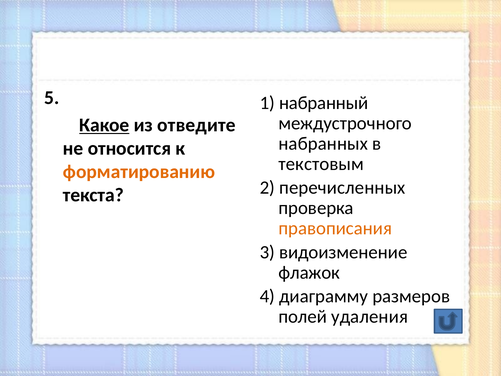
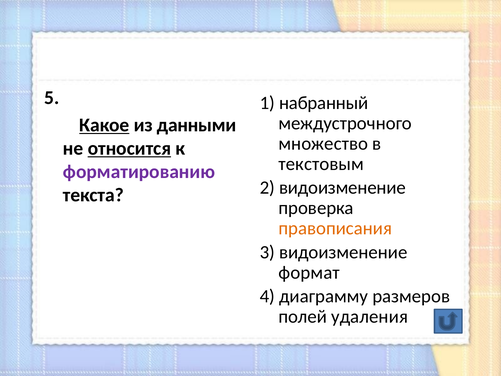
отведите: отведите -> данными (197, 125)
набранных: набранных -> множество (323, 143)
относится underline: none -> present (129, 148)
форматированию colour: orange -> purple (139, 172)
2 перечисленных: перечисленных -> видоизменение (342, 188)
флажок: флажок -> формат (309, 272)
